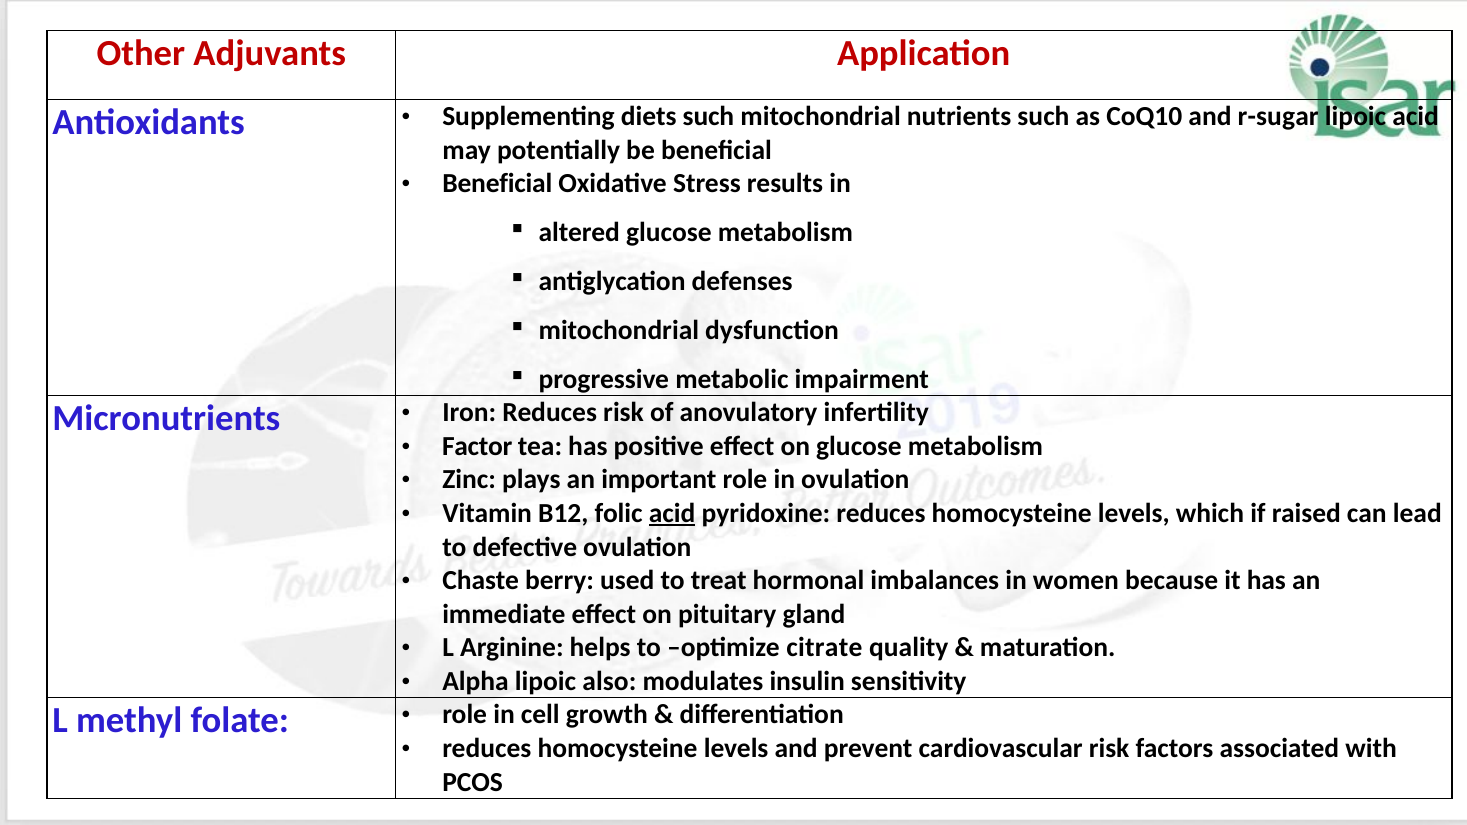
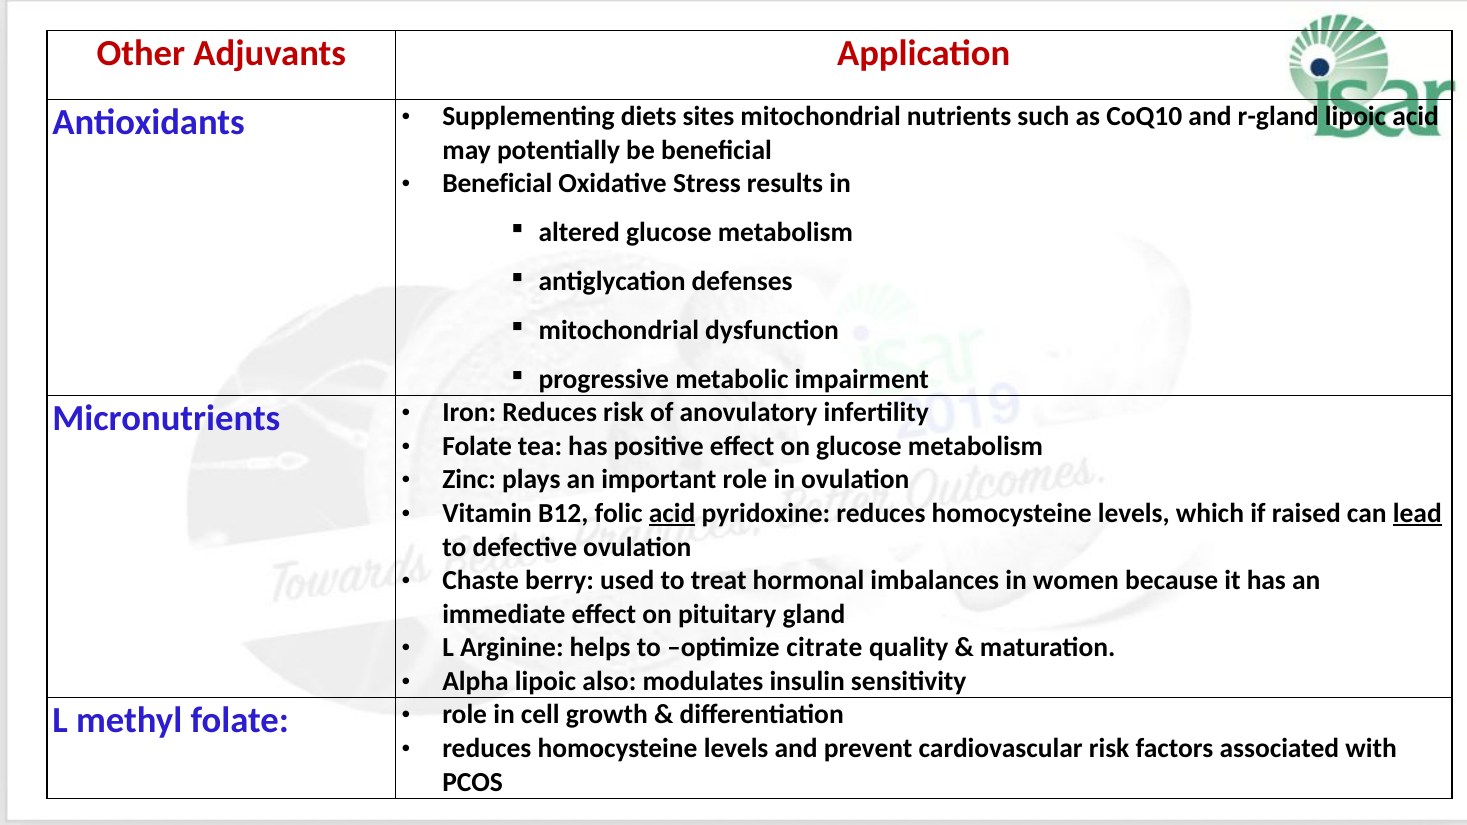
diets such: such -> sites (708, 117)
r-sugar: r-sugar -> r-gland (1278, 117)
Factor: Factor -> Folate (477, 446)
lead underline: none -> present (1417, 514)
